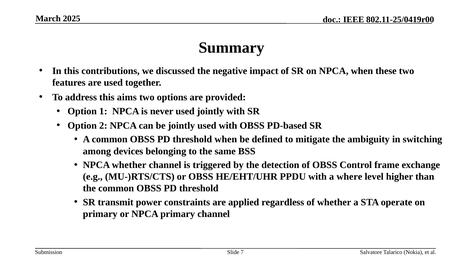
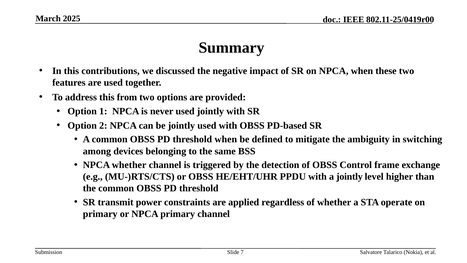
aims: aims -> from (127, 97)
a where: where -> jointly (349, 177)
